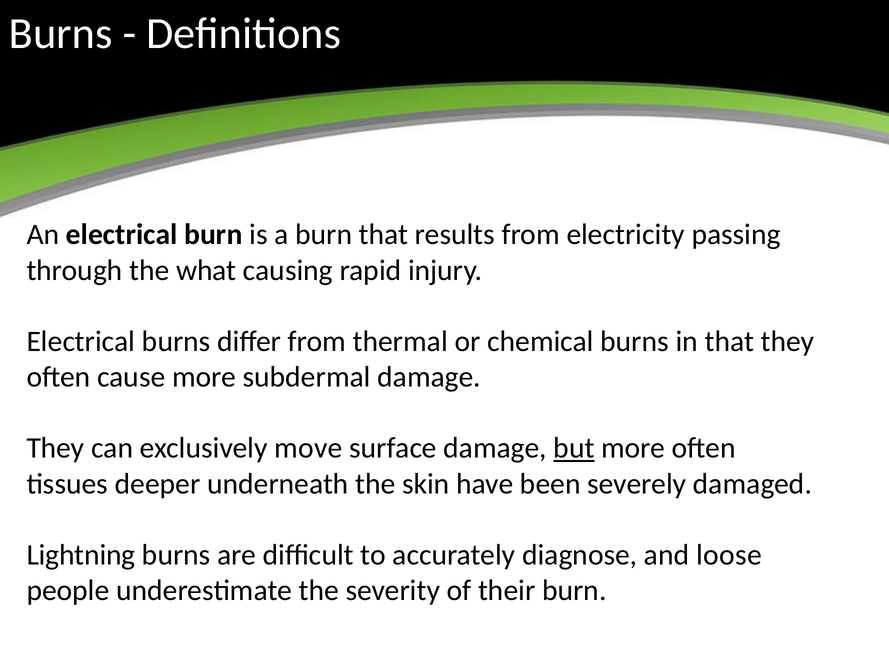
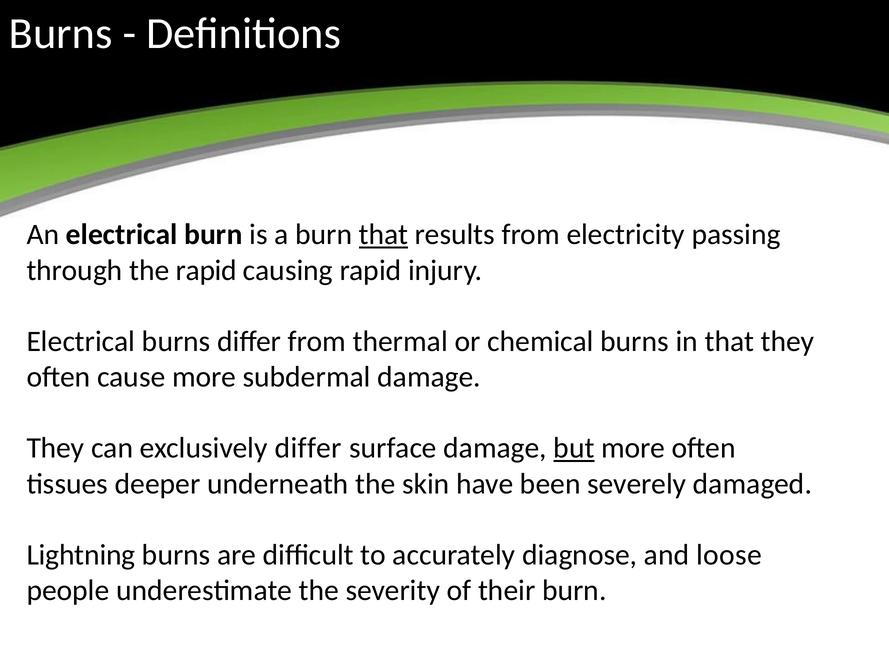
that underline: none -> present (384, 235)
the what: what -> rapid (206, 270)
exclusively move: move -> differ (308, 448)
